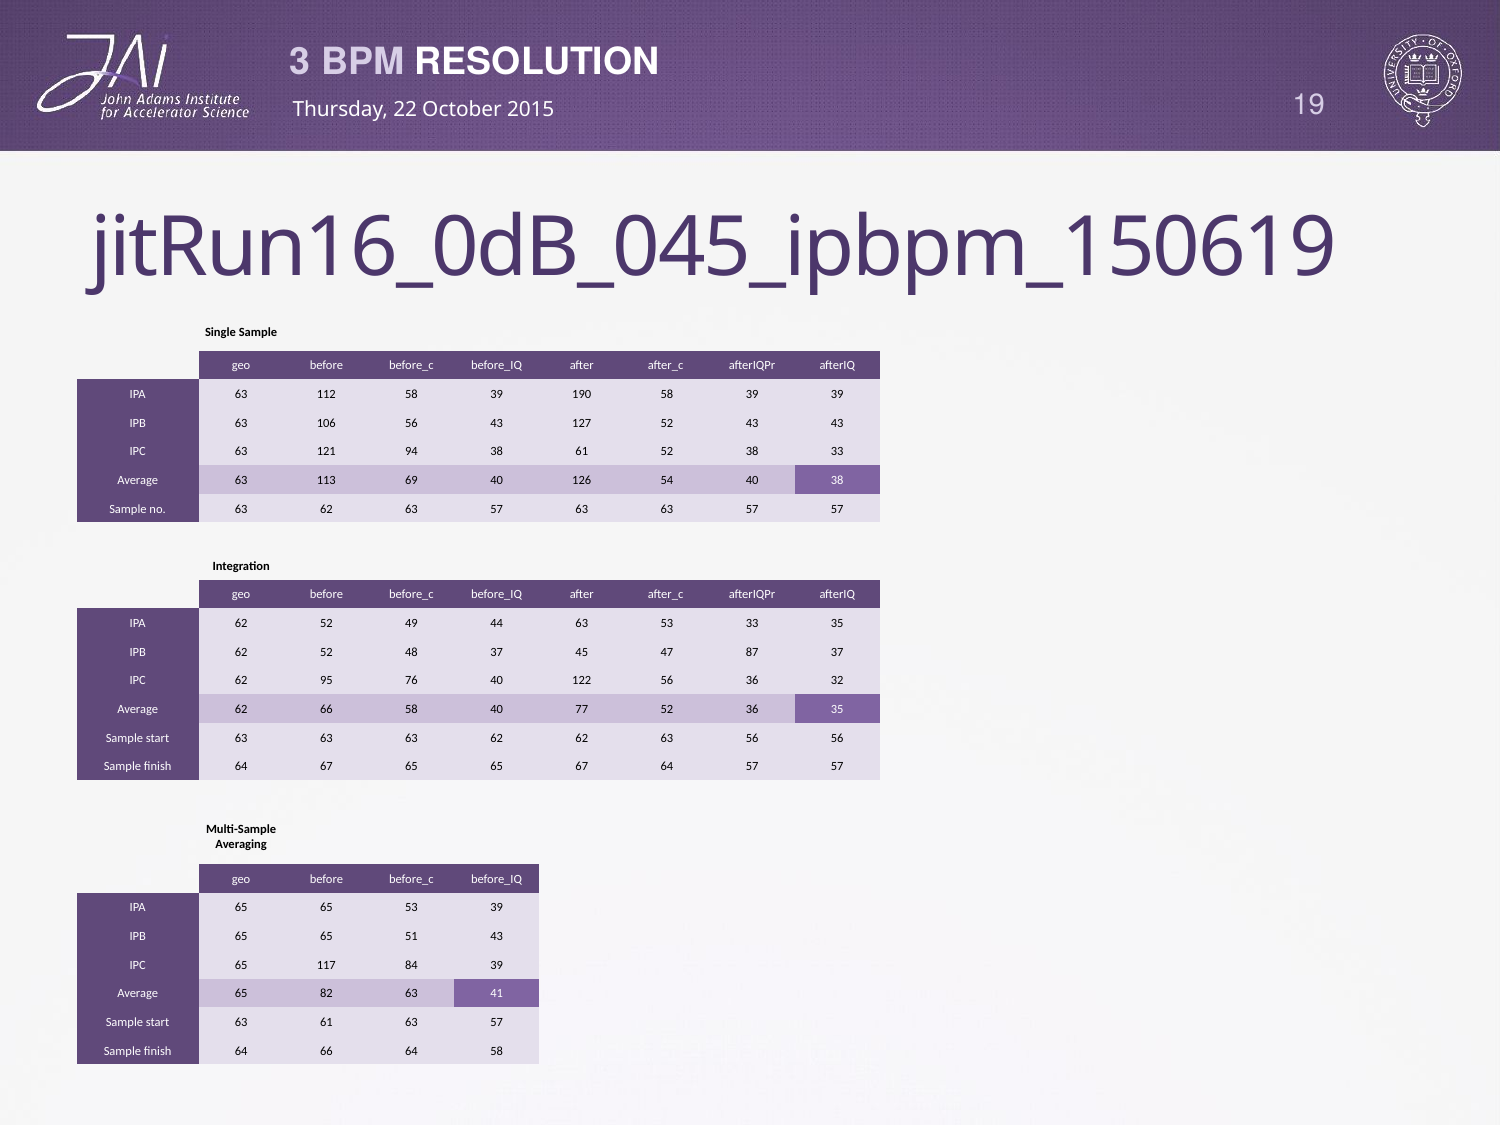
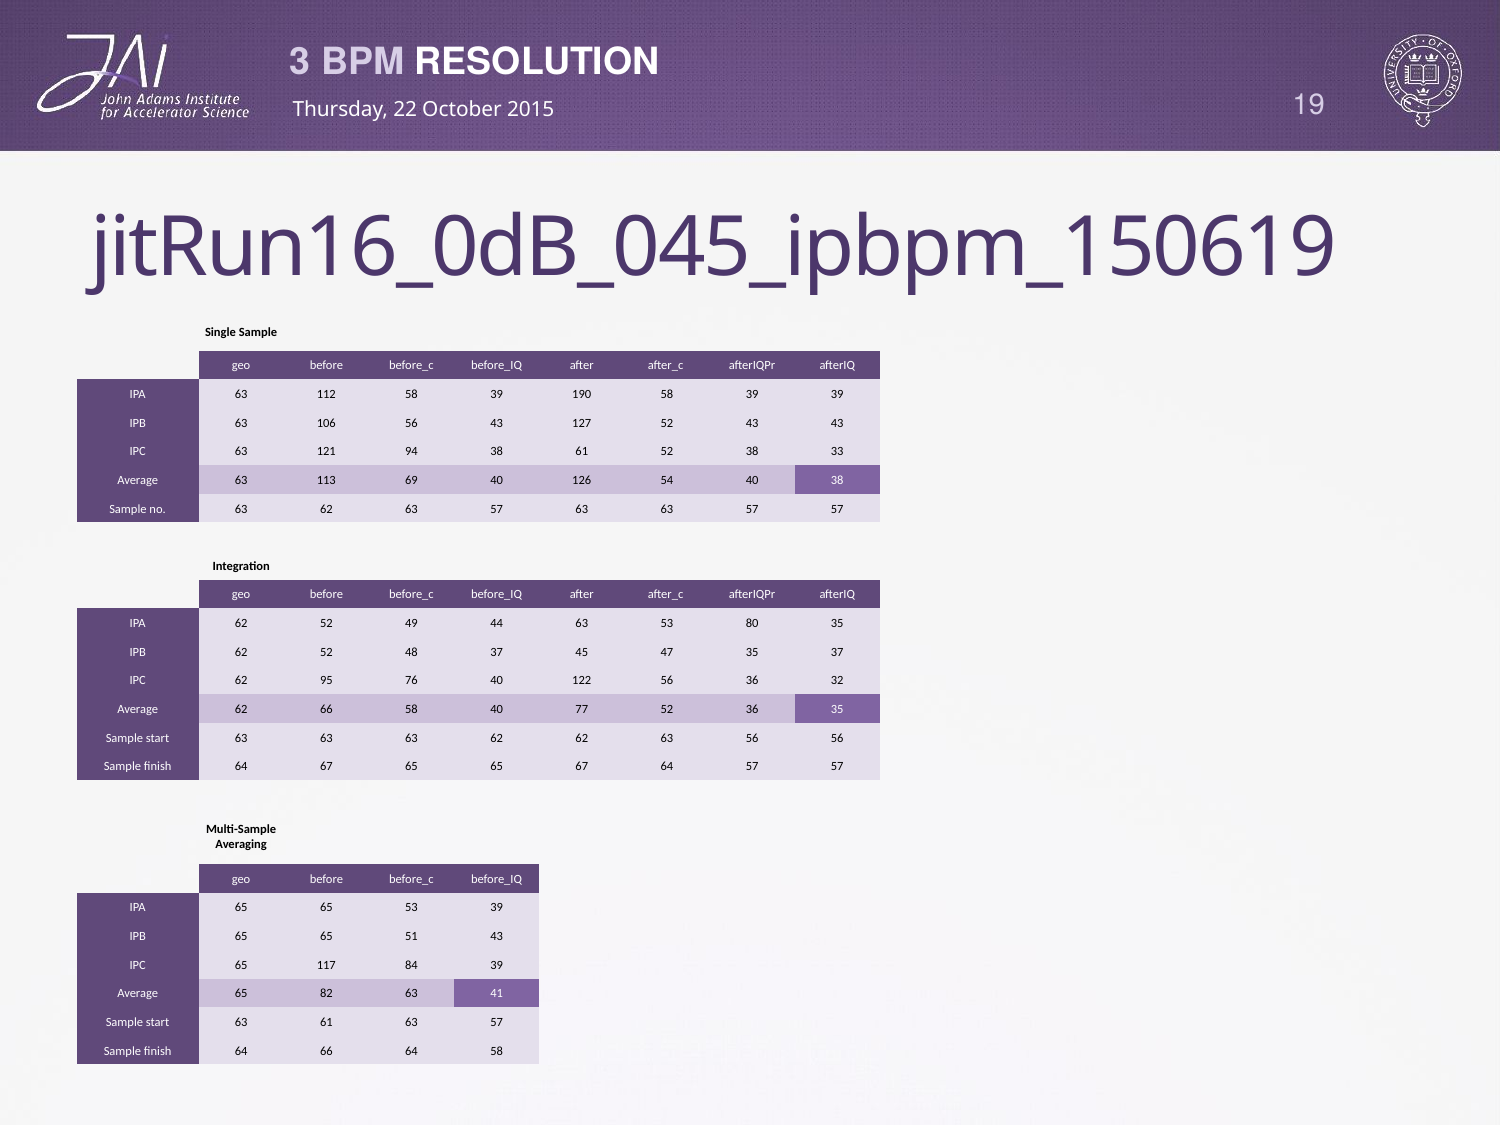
53 33: 33 -> 80 (752, 623)
47 87: 87 -> 35 (752, 652)
